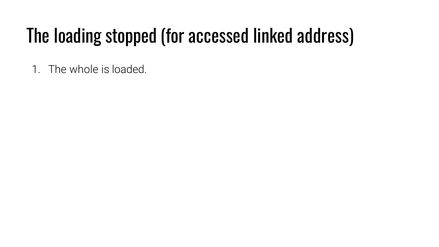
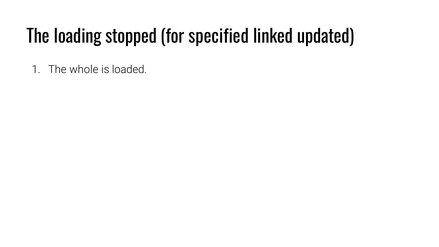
accessed: accessed -> specified (219, 37)
address: address -> updated (326, 37)
